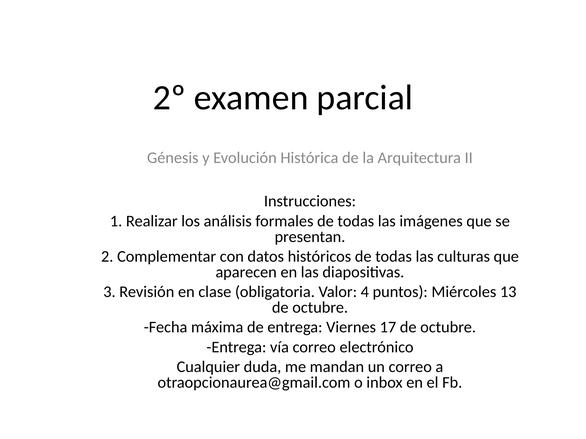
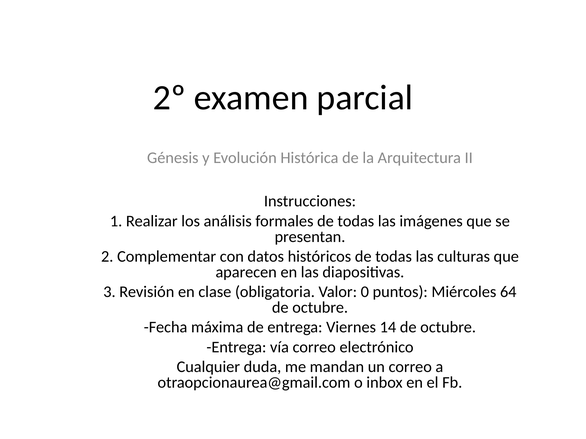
4: 4 -> 0 (365, 292)
13: 13 -> 64 (508, 292)
17: 17 -> 14 (388, 328)
